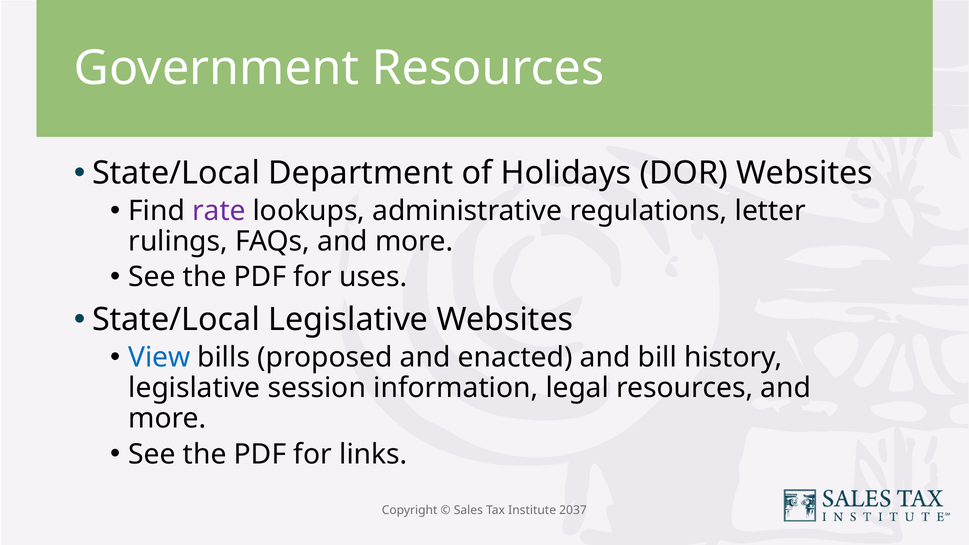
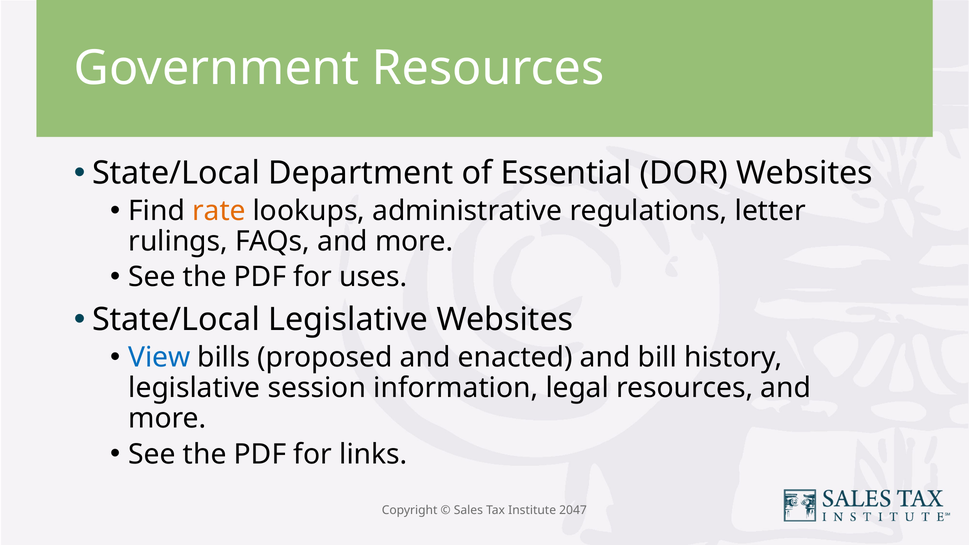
Holidays: Holidays -> Essential (566, 173)
rate colour: purple -> orange (219, 211)
2037: 2037 -> 2047 (573, 510)
